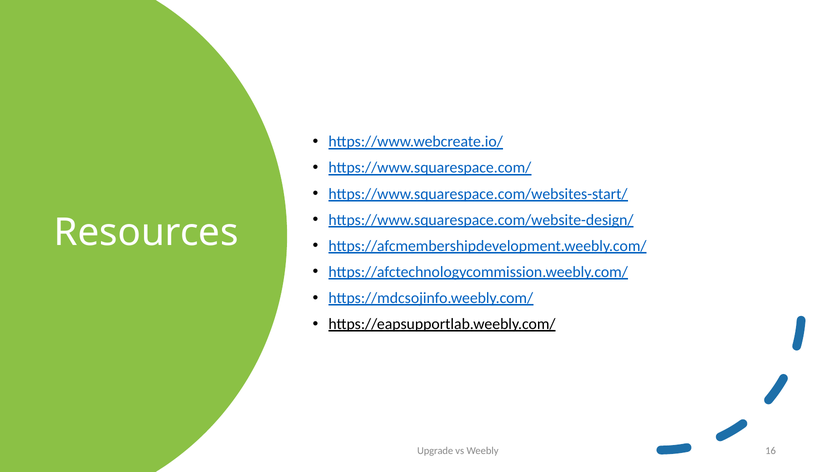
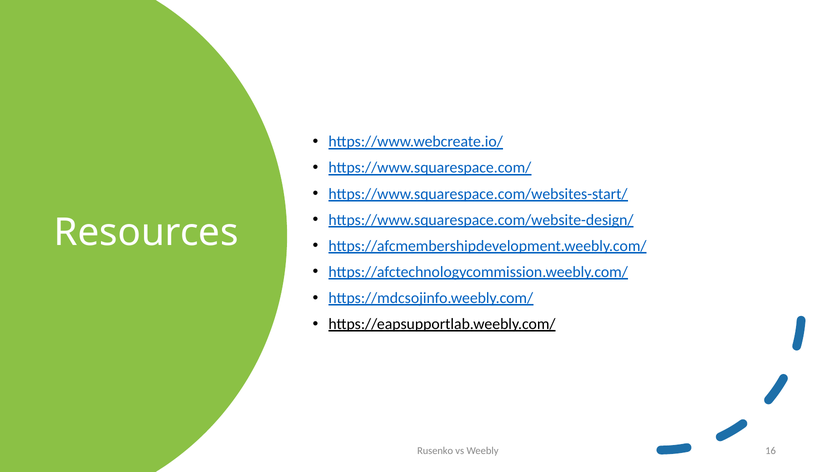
Upgrade: Upgrade -> Rusenko (435, 451)
